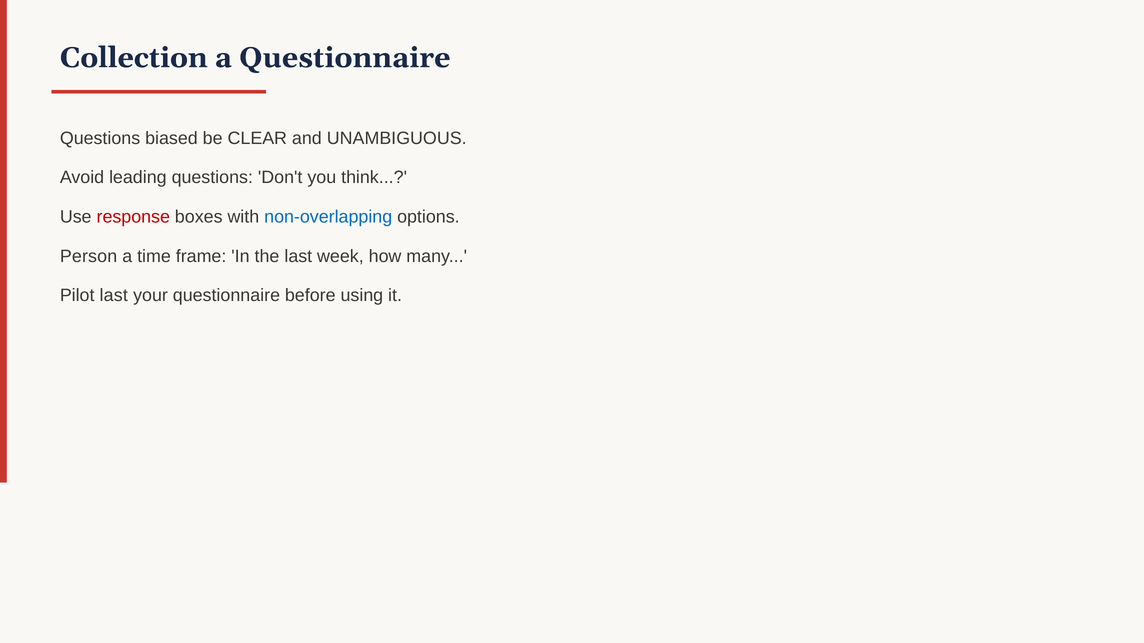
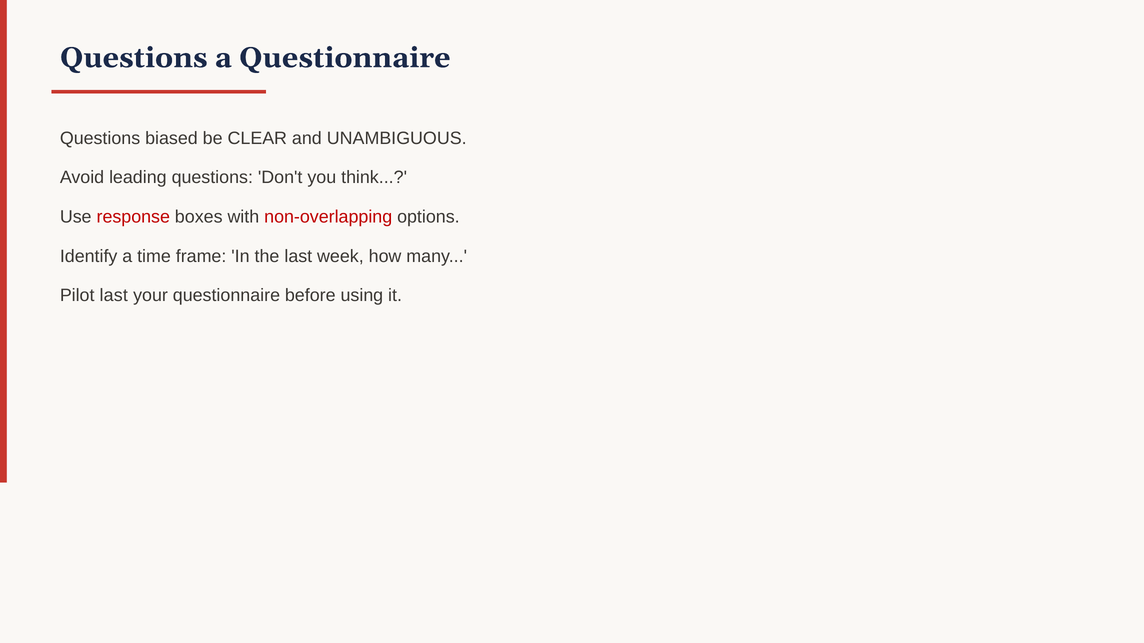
Collection: Collection -> Questions (134, 58)
non-overlapping colour: blue -> red (328, 217)
Person: Person -> Identify (89, 256)
